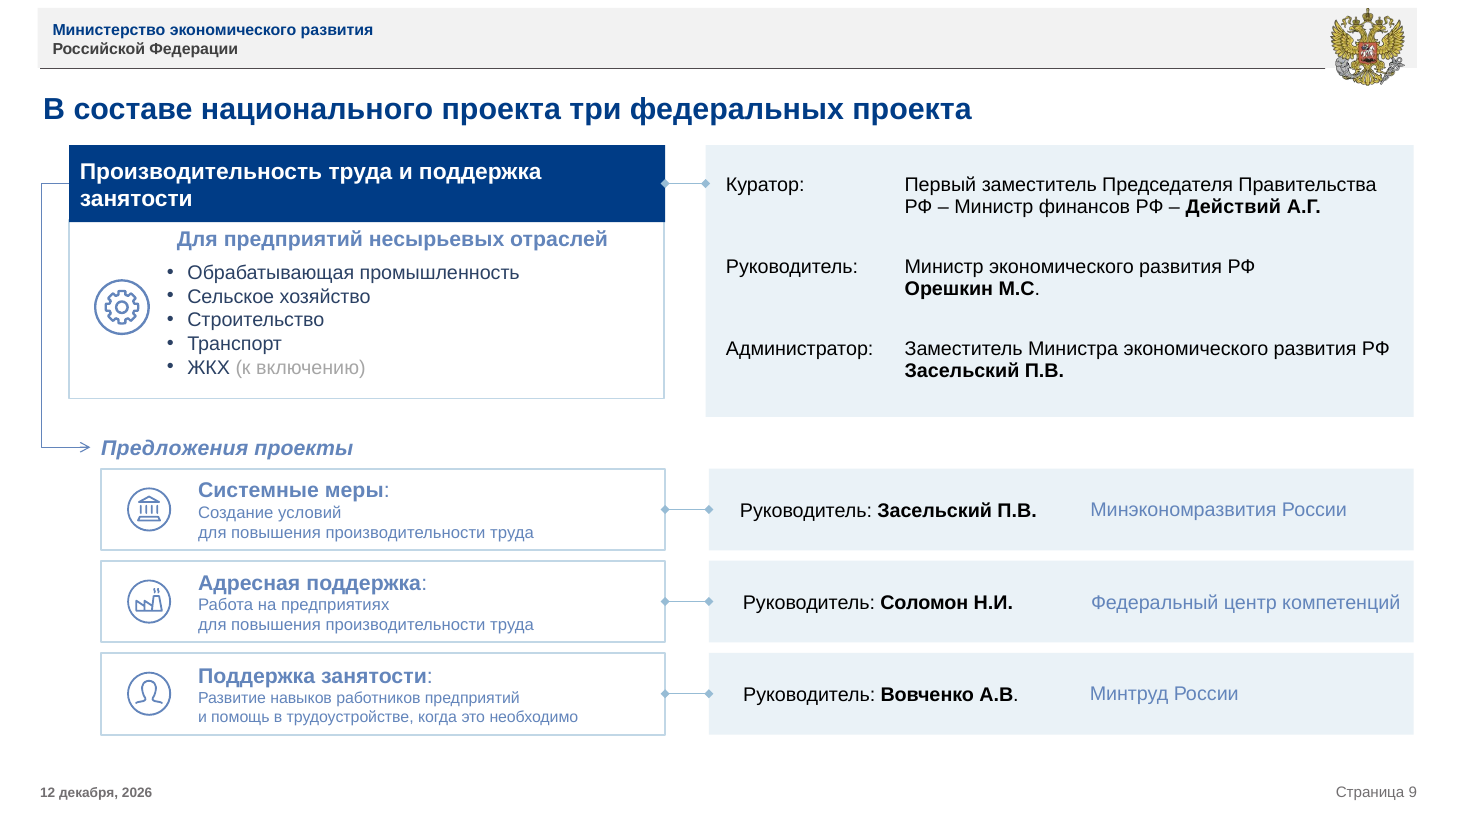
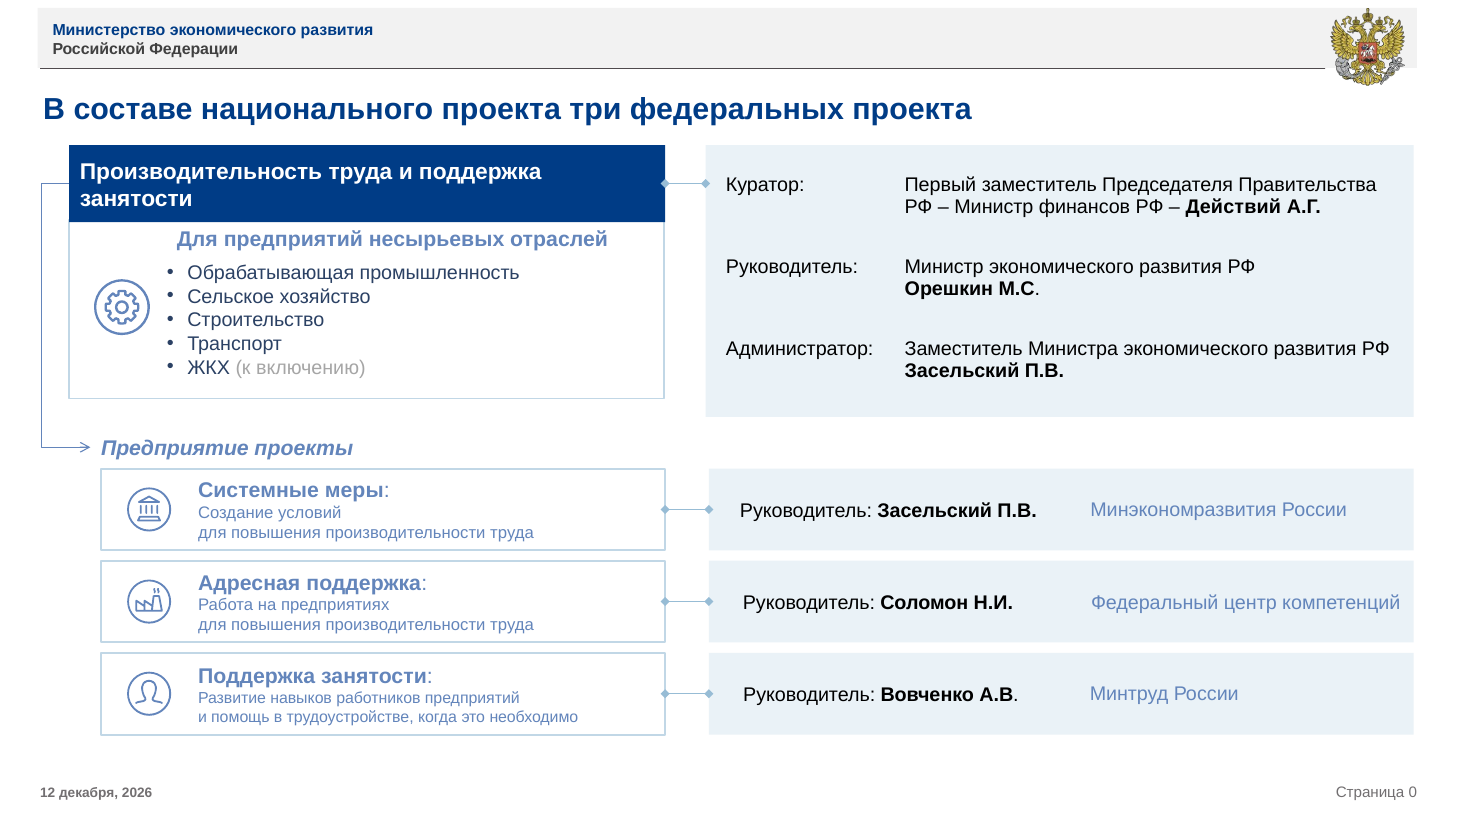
Предложения: Предложения -> Предприятие (175, 449)
9: 9 -> 0 (1413, 793)
